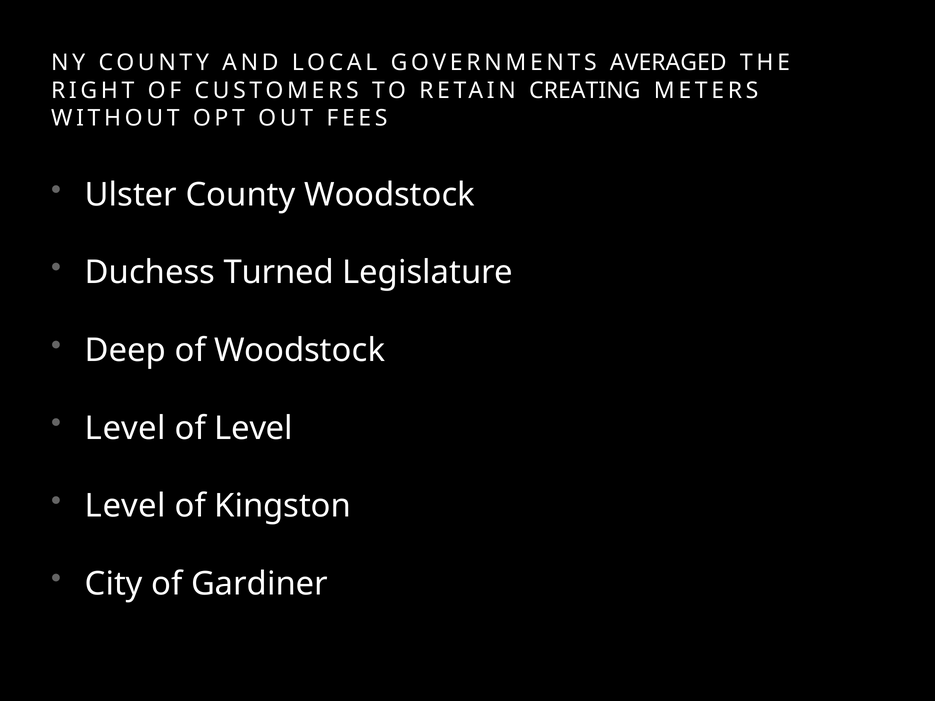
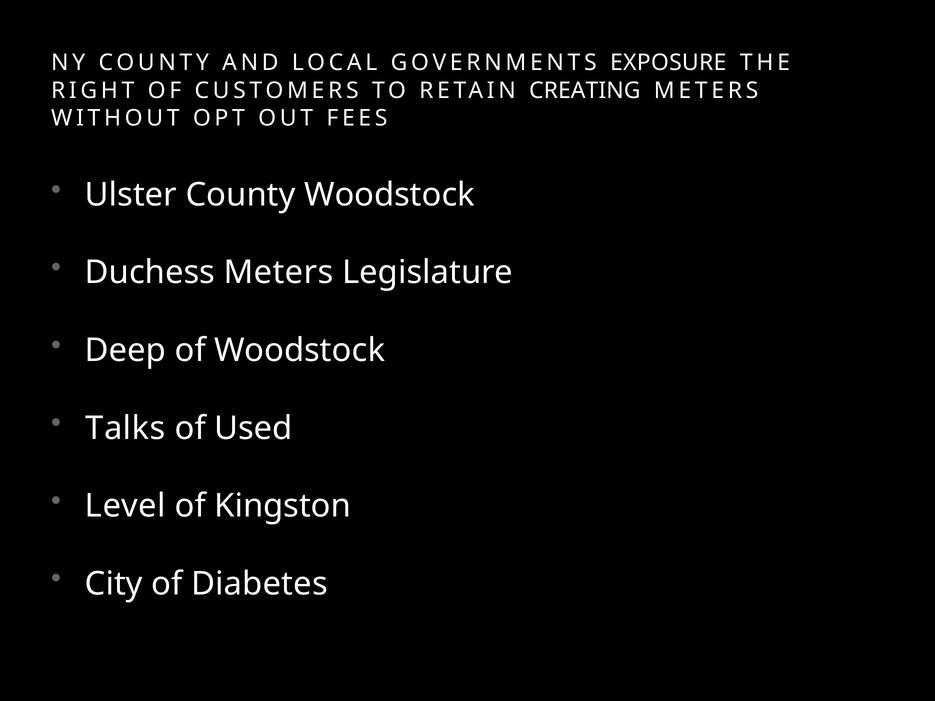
AVERAGED: AVERAGED -> EXPOSURE (668, 63)
Duchess Turned: Turned -> Meters (279, 273)
Level: Level -> Talks (125, 428)
of Level: Level -> Used (253, 428)
Gardiner: Gardiner -> Diabetes (259, 584)
